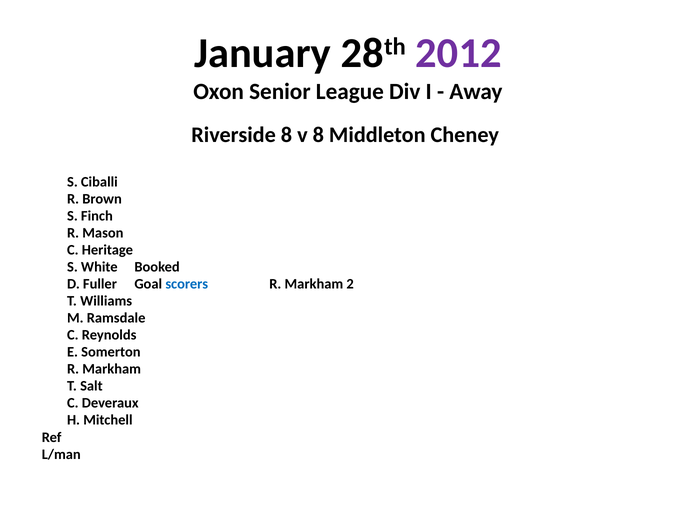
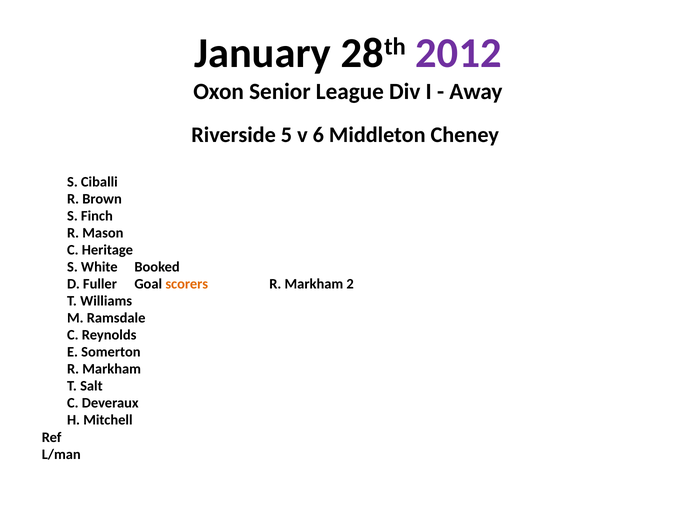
Riverside 8: 8 -> 5 (286, 135)
v 8: 8 -> 6 (318, 135)
scorers colour: blue -> orange (187, 284)
